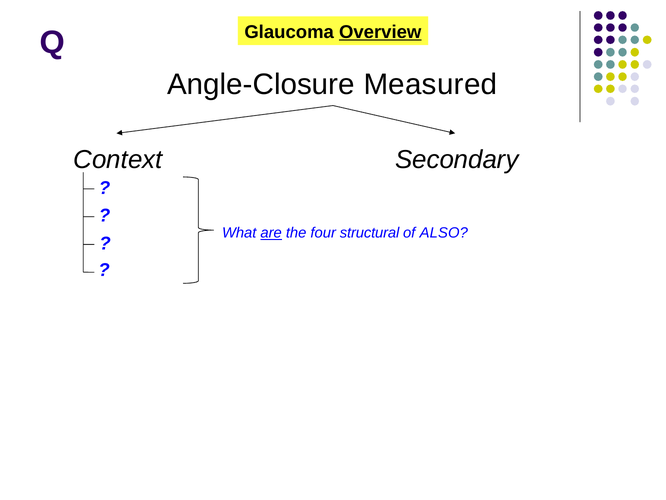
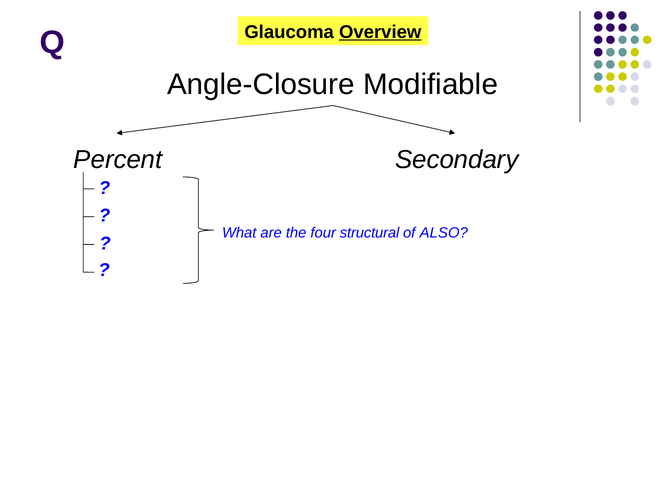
Measured: Measured -> Modifiable (431, 84)
Context: Context -> Percent (118, 159)
are underline: present -> none (271, 233)
